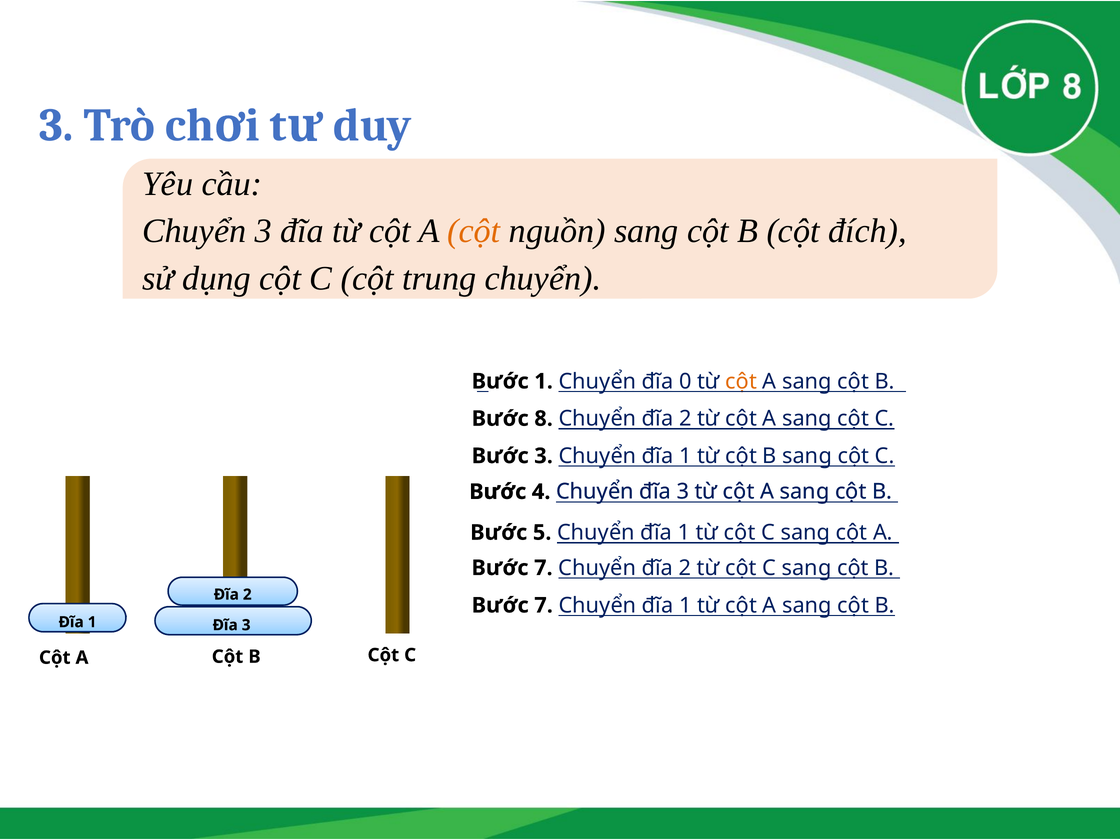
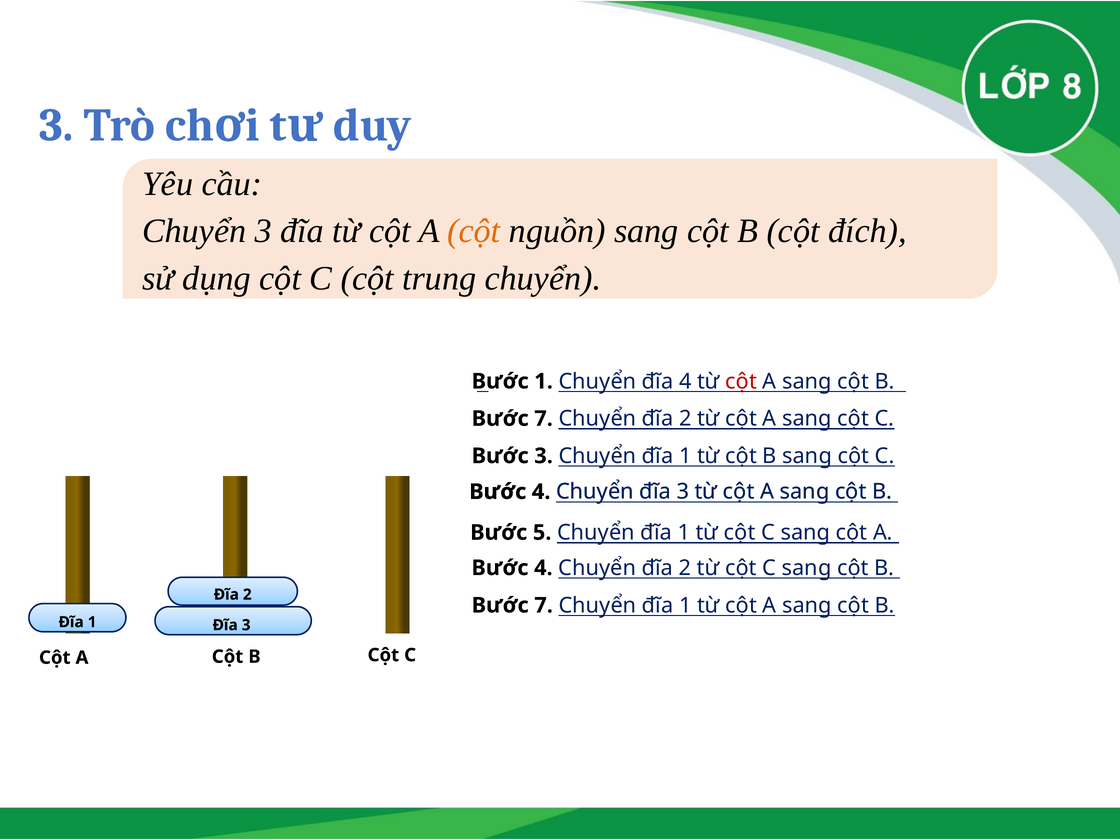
đĩa 0: 0 -> 4 (685, 381)
cột colour: orange -> red (741, 381)
8: 8 -> 7 (544, 419)
7: 7 -> 4 (543, 568)
